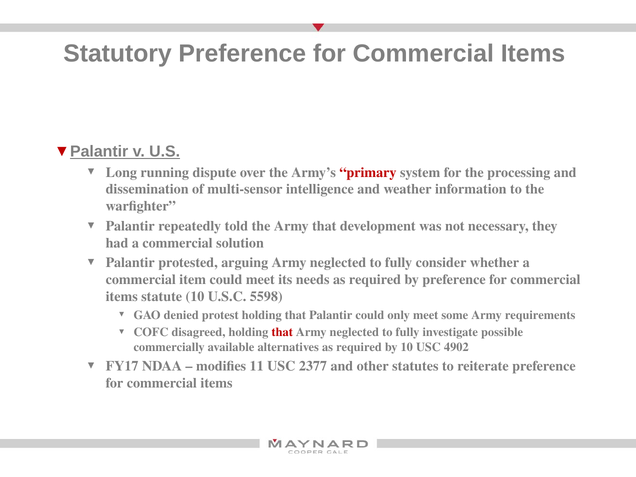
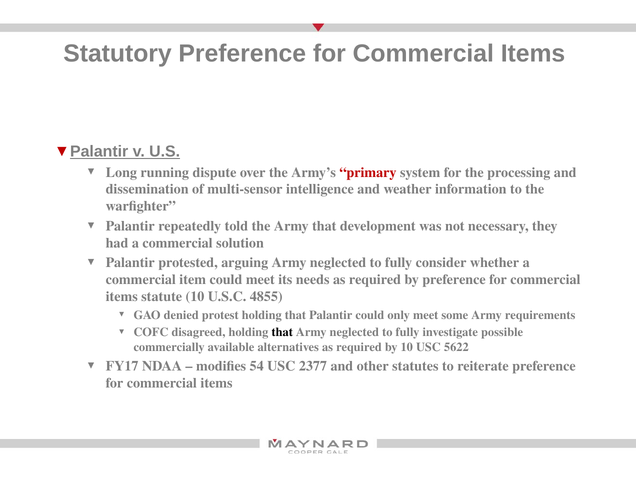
5598: 5598 -> 4855 (266, 297)
that colour: red -> black (282, 332)
4902: 4902 -> 5622 (456, 347)
11: 11 -> 54 (257, 366)
